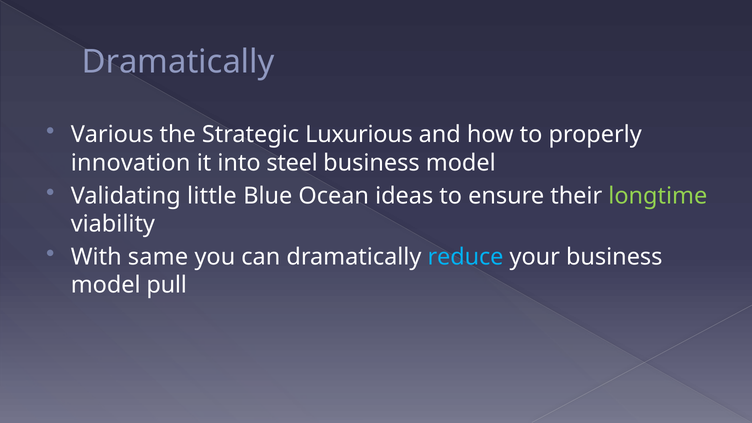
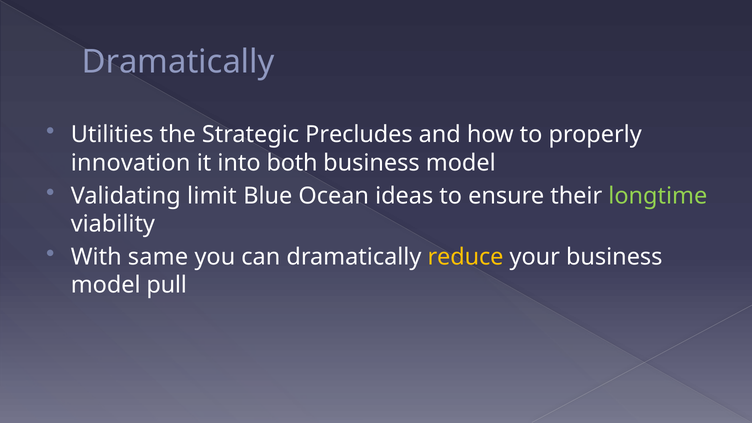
Various: Various -> Utilities (112, 135)
Luxurious: Luxurious -> Precludes (359, 135)
steel: steel -> both (292, 163)
little: little -> limit (212, 196)
reduce colour: light blue -> yellow (465, 257)
